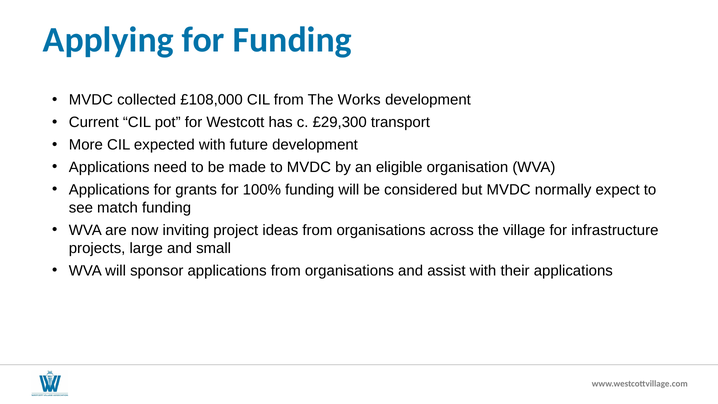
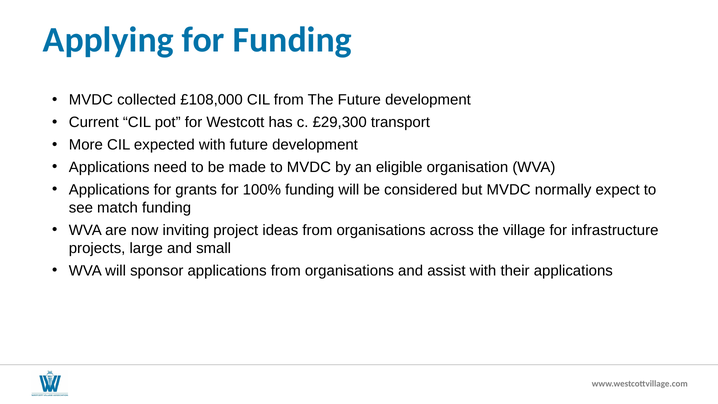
The Works: Works -> Future (359, 100)
